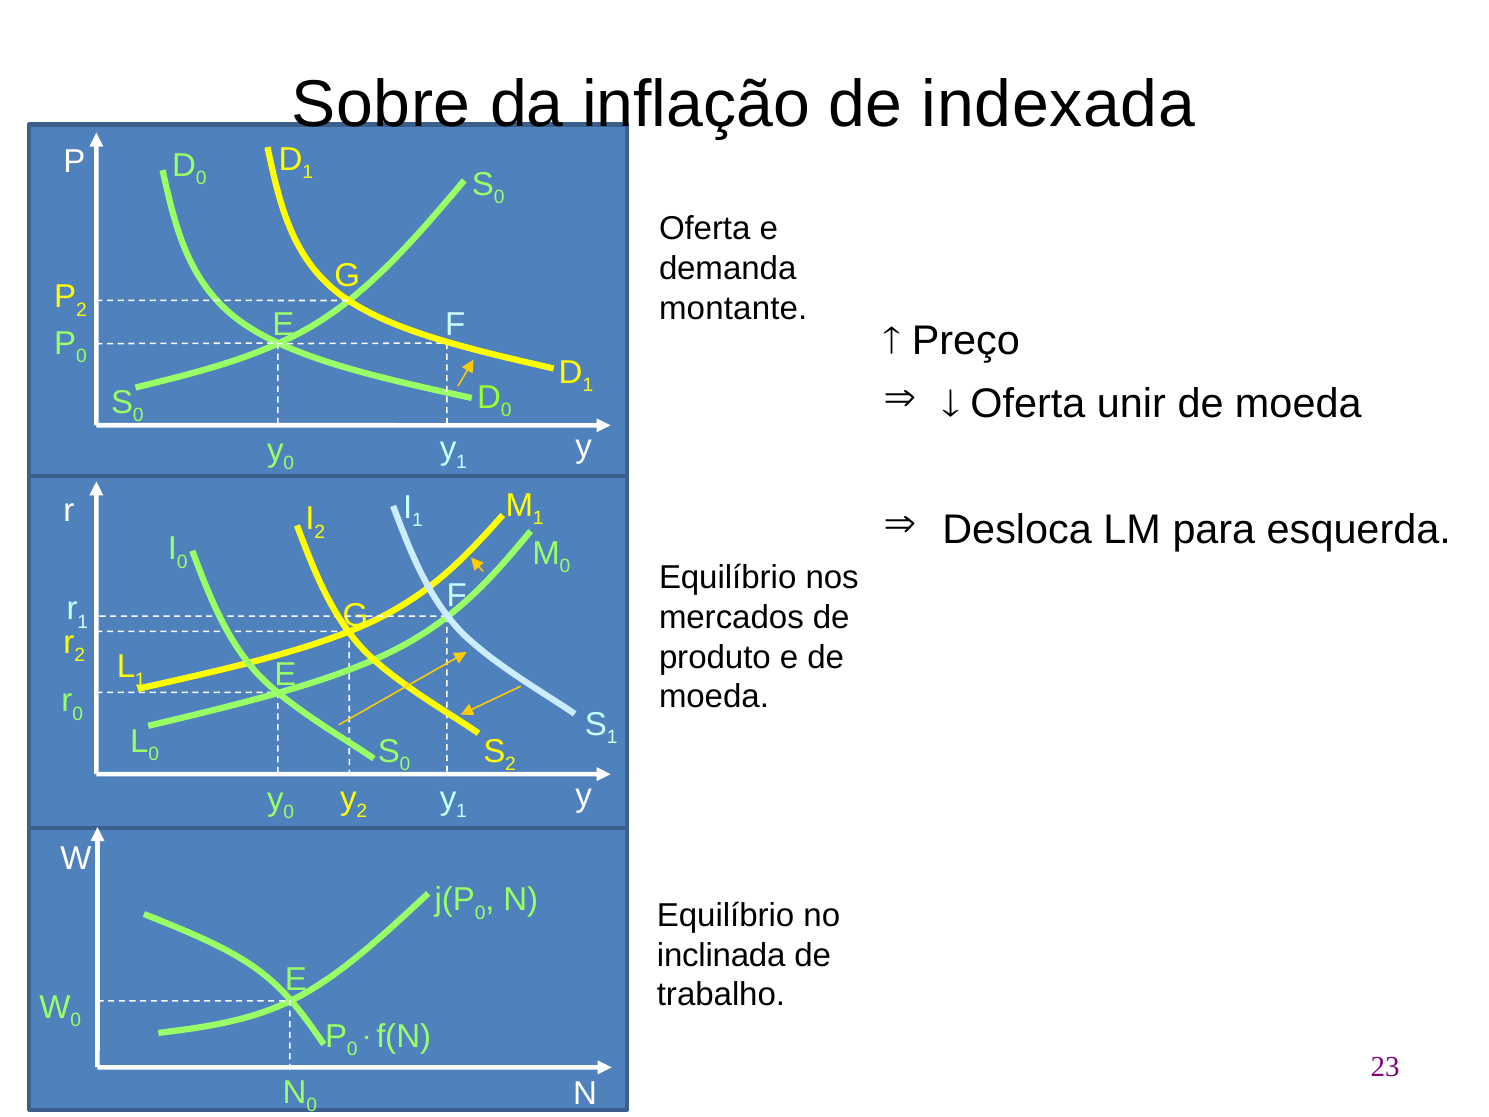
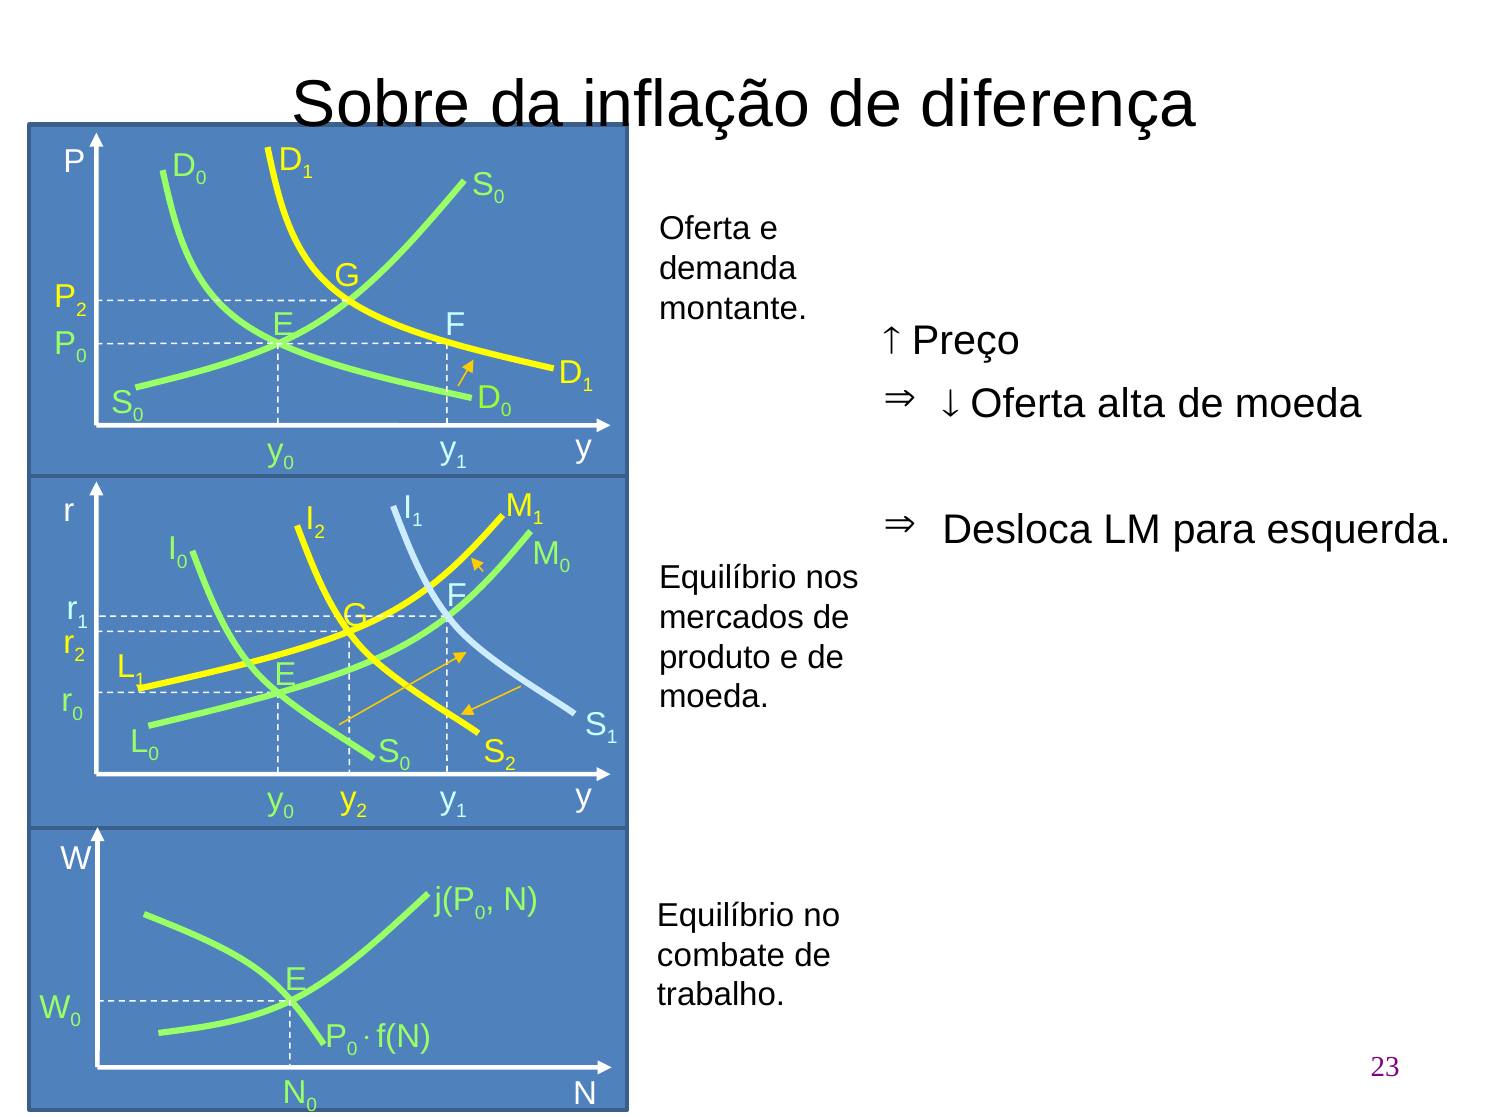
indexada: indexada -> diferença (1059, 105)
unir: unir -> alta (1131, 404)
inclinada: inclinada -> combate (721, 955)
